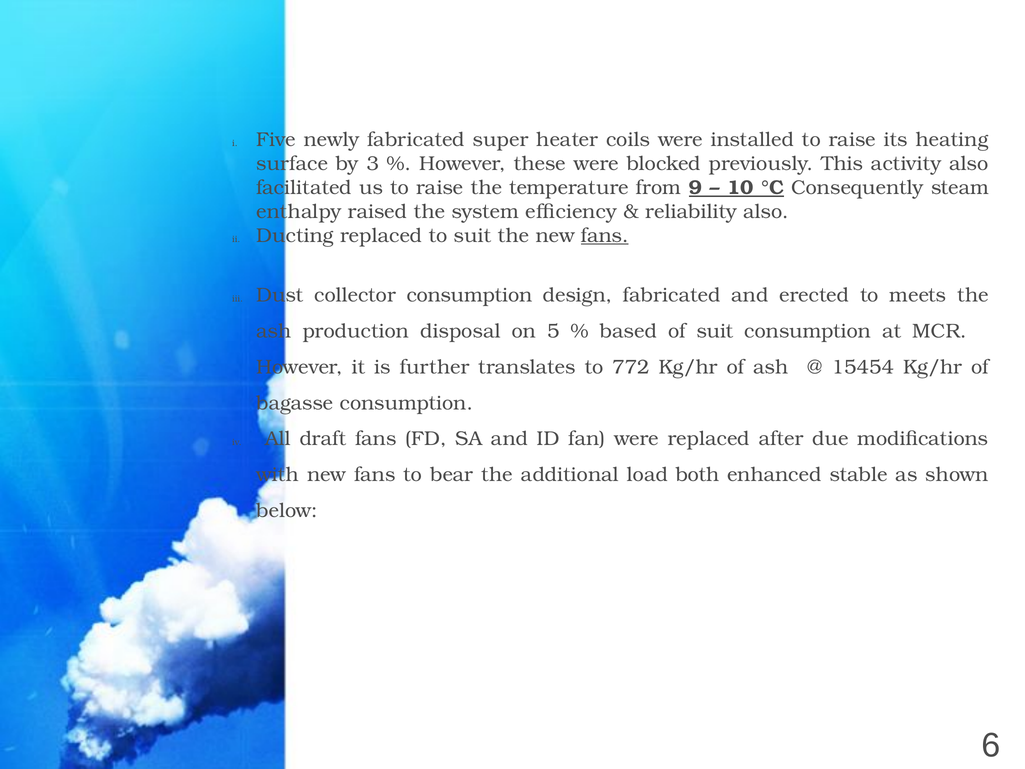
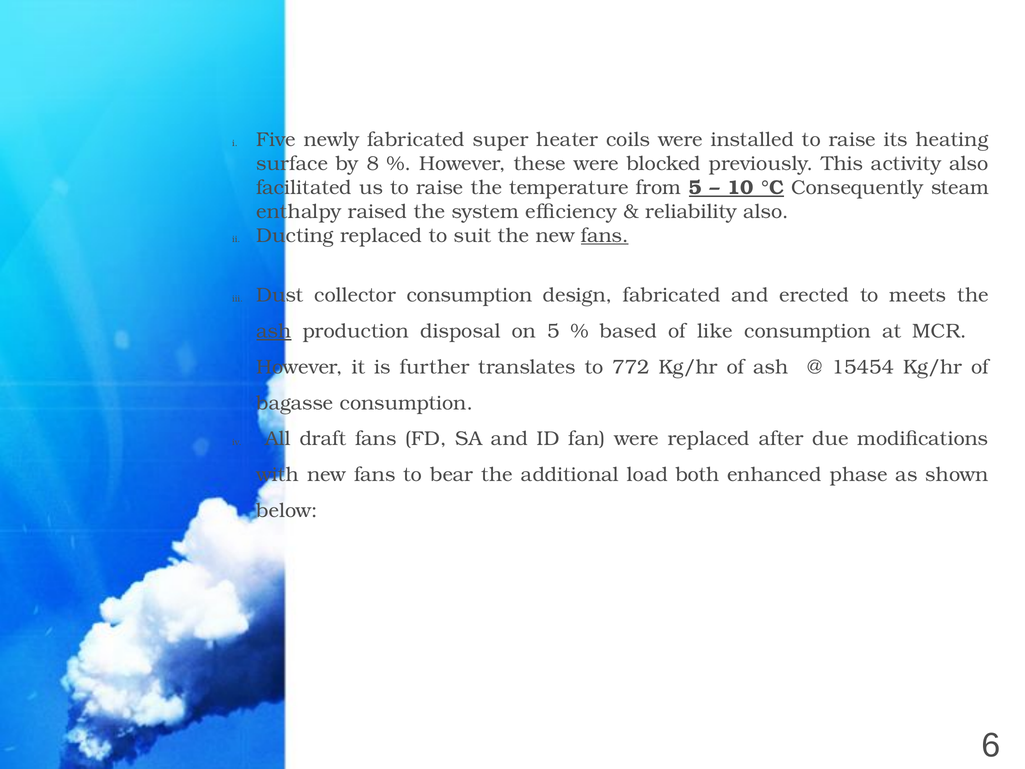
3: 3 -> 8 (373, 164)
from 9: 9 -> 5 (695, 188)
ash underline: none -> present (274, 331)
of suit: suit -> like (715, 331)
stable: stable -> phase (859, 475)
